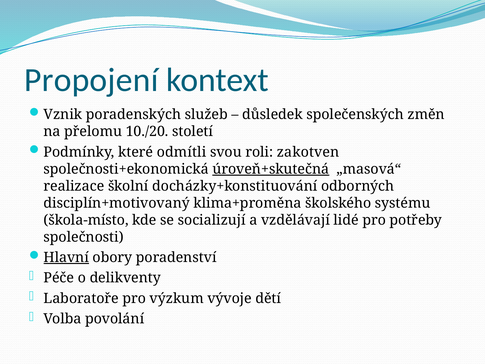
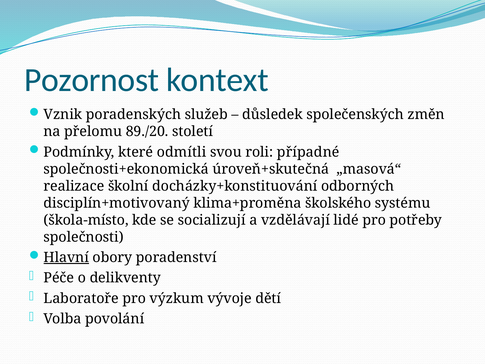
Propojení: Propojení -> Pozornost (92, 80)
10./20: 10./20 -> 89./20 (147, 131)
zakotven: zakotven -> případné (308, 152)
úroveň+skutečná underline: present -> none (271, 169)
